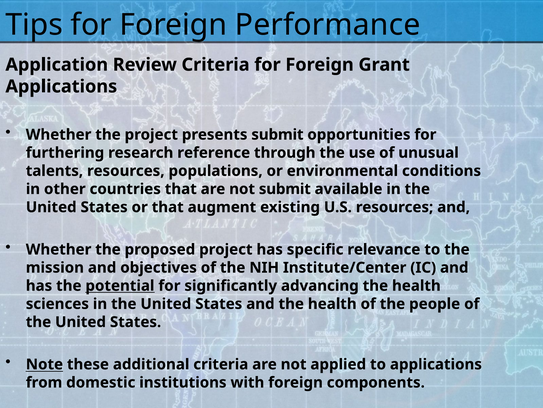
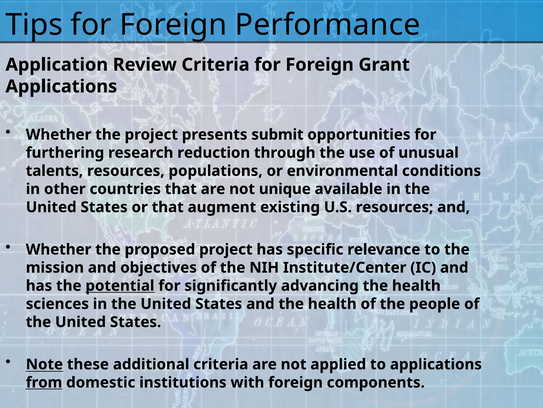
reference: reference -> reduction (214, 152)
not submit: submit -> unique (285, 189)
from underline: none -> present (44, 382)
